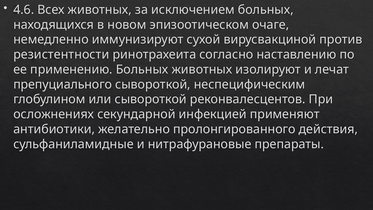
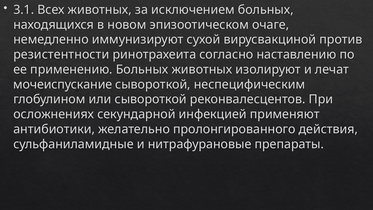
4.6: 4.6 -> 3.1 (24, 10)
препуциального: препуциального -> мочеиспускание (63, 84)
